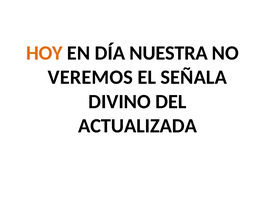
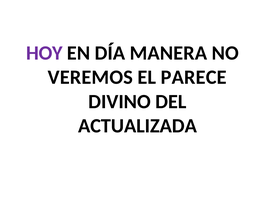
HOY colour: orange -> purple (44, 53)
NUESTRA: NUESTRA -> MANERA (168, 53)
SEÑALA: SEÑALA -> PARECE (194, 77)
